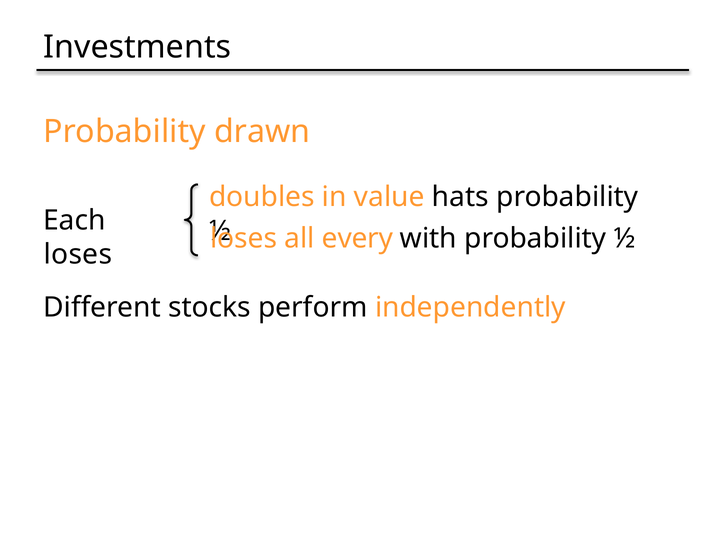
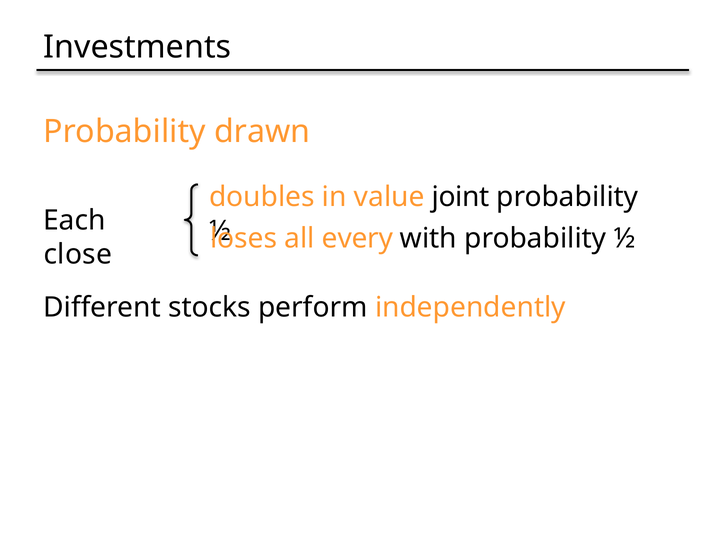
hats: hats -> joint (461, 197)
loses: loses -> close (78, 254)
